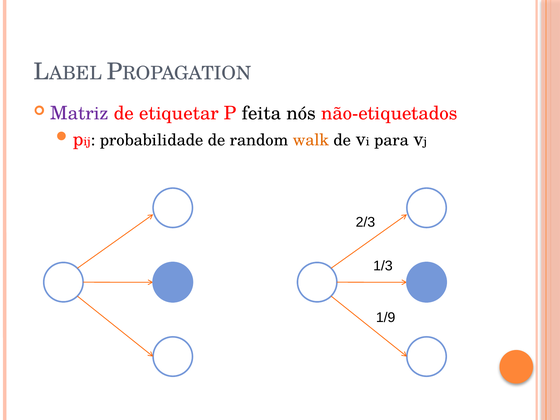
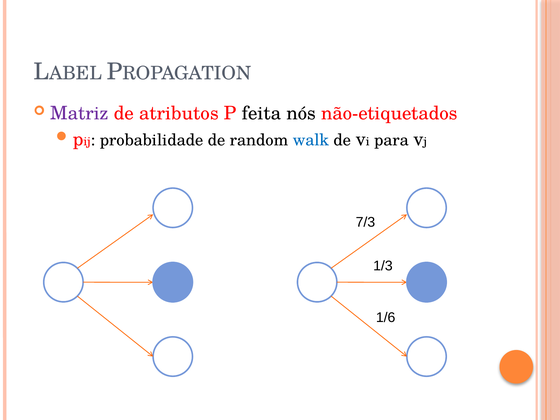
etiquetar: etiquetar -> atributos (179, 113)
walk colour: orange -> blue (311, 140)
2/3: 2/3 -> 7/3 (365, 222)
1/9: 1/9 -> 1/6 (386, 318)
